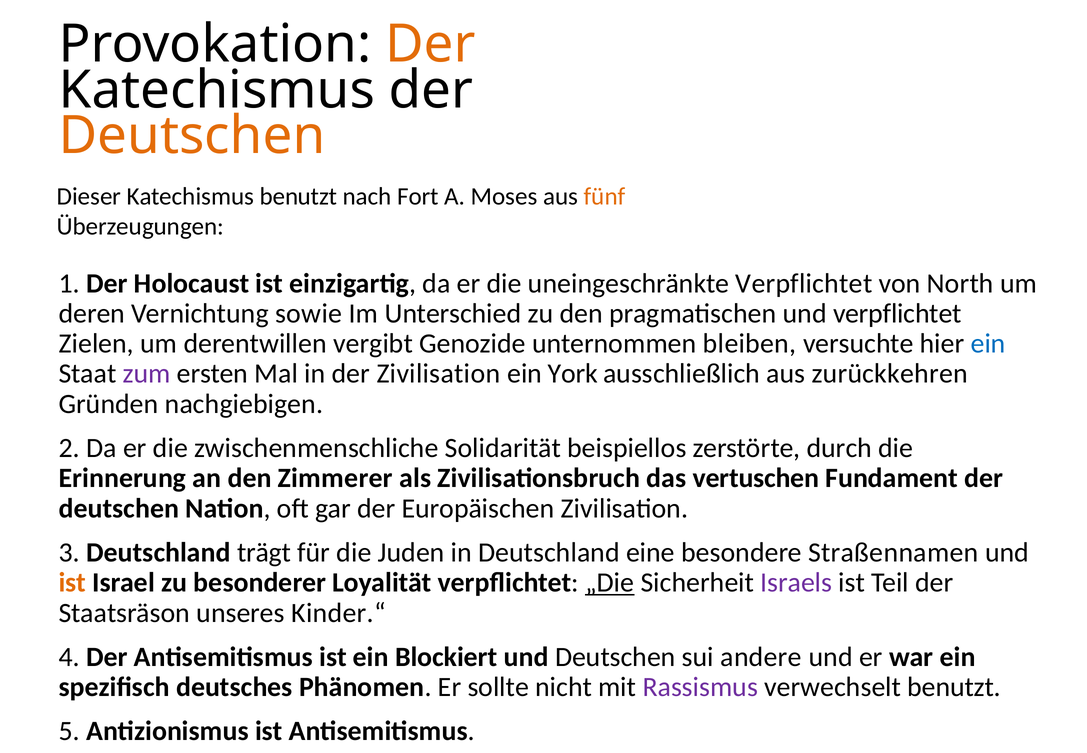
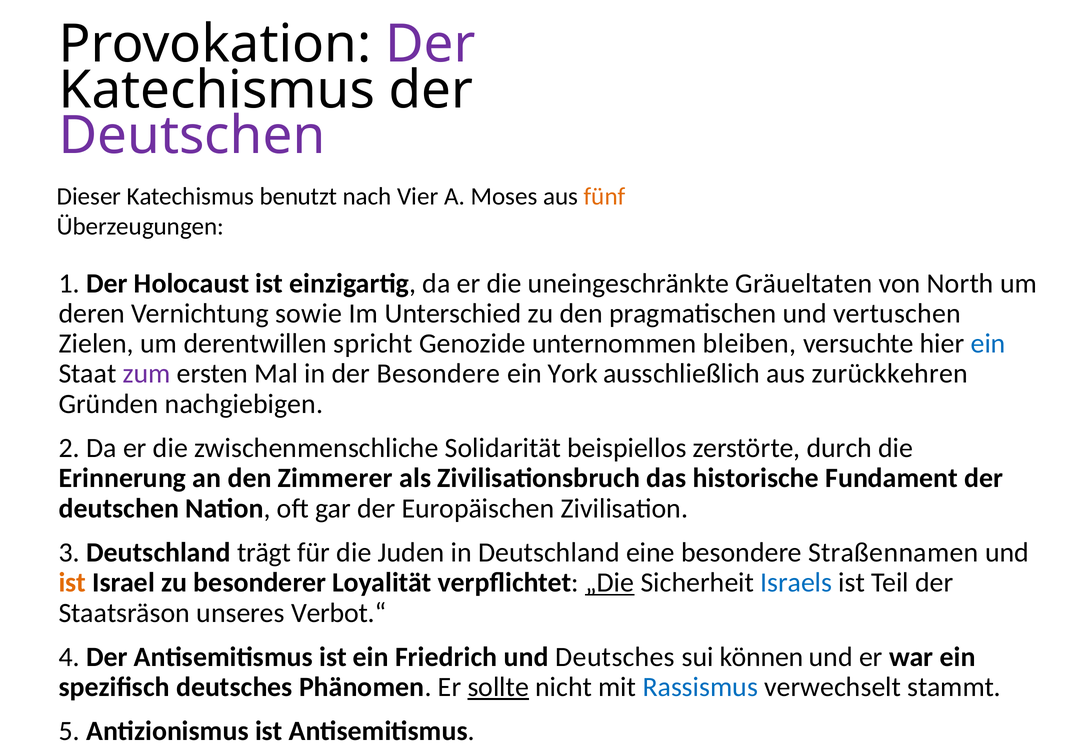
Der colour: orange -> purple (430, 44)
Deutschen colour: orange -> purple (192, 136)
Fort: Fort -> Vier (418, 196)
uneingeschränkte Verpflichtet: Verpflichtet -> Gräueltaten (804, 283)
und verpflichtet: verpflichtet -> vertuschen (897, 313)
vergibt: vergibt -> spricht (373, 343)
der Zivilisation: Zivilisation -> Besondere (438, 374)
vertuschen: vertuschen -> historische (756, 478)
Israels colour: purple -> blue (796, 582)
Kinder.“: Kinder.“ -> Verbot.“ (339, 612)
Blockiert: Blockiert -> Friedrich (446, 656)
und Deutschen: Deutschen -> Deutsches (615, 656)
andere: andere -> können (761, 656)
sollte underline: none -> present (498, 687)
Rassismus colour: purple -> blue (700, 687)
verwechselt benutzt: benutzt -> stammt (954, 687)
